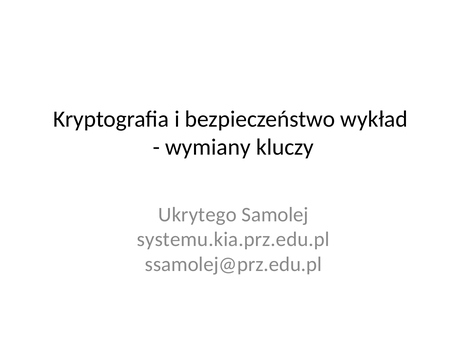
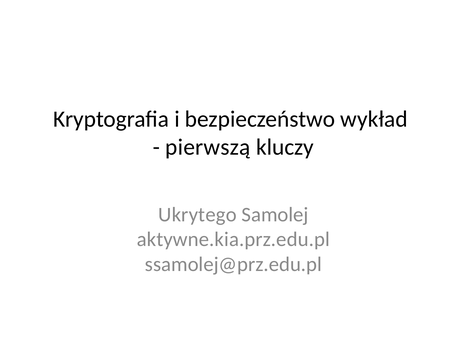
wymiany: wymiany -> pierwszą (208, 147)
systemu.kia.prz.edu.pl: systemu.kia.prz.edu.pl -> aktywne.kia.prz.edu.pl (233, 240)
